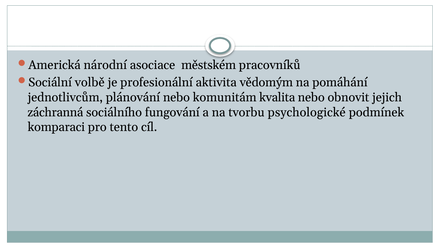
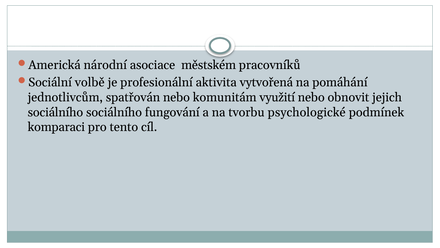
vědomým: vědomým -> vytvořená (266, 82)
plánování: plánování -> spatřován (133, 97)
kvalita: kvalita -> využití (277, 97)
záchranná: záchranná -> sociálního (55, 112)
